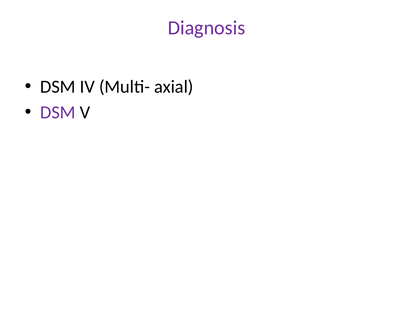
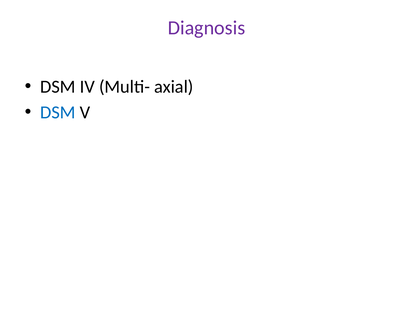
DSM colour: purple -> blue (58, 112)
